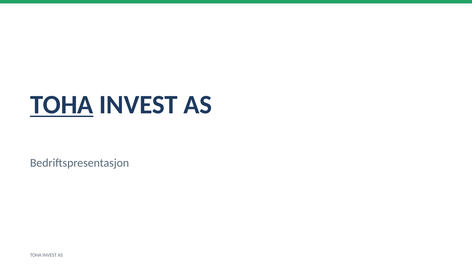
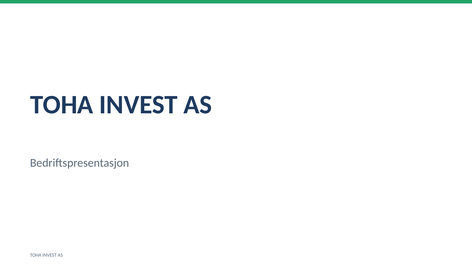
TOHA underline: present -> none (62, 105)
